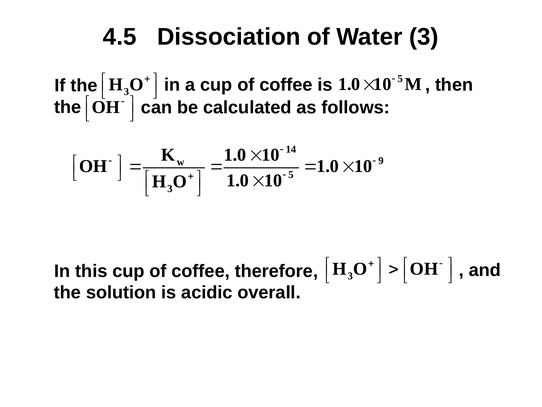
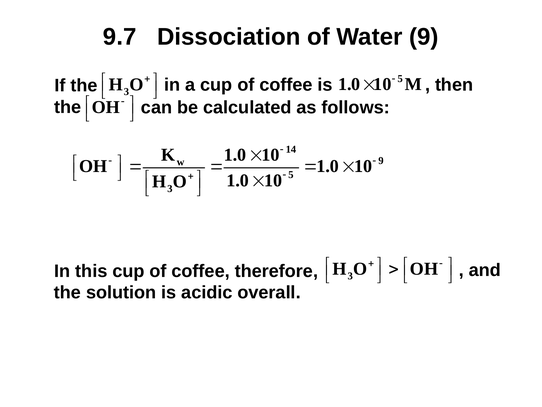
4.5: 4.5 -> 9.7 (120, 37)
Water 3: 3 -> 9 (424, 37)
